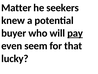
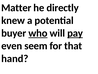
seekers: seekers -> directly (63, 8)
who underline: none -> present (38, 33)
lucky: lucky -> hand (15, 58)
